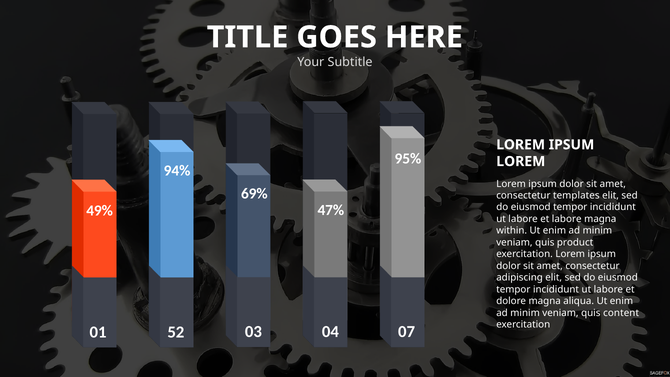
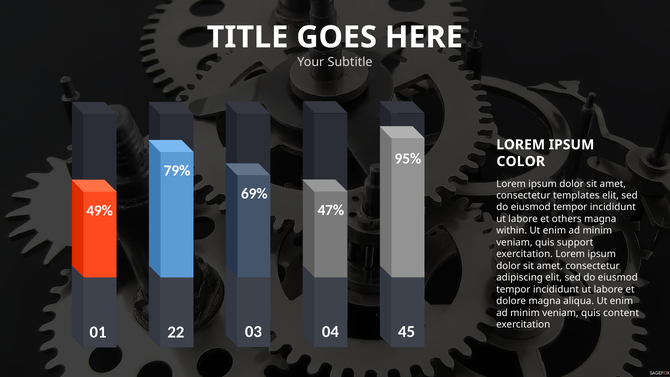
LOREM: LOREM -> COLOR (521, 161)
94%: 94% -> 79% (177, 171)
et labore: labore -> others (567, 219)
product: product -> support (575, 242)
52: 52 -> 22 (176, 332)
07: 07 -> 45 (407, 332)
